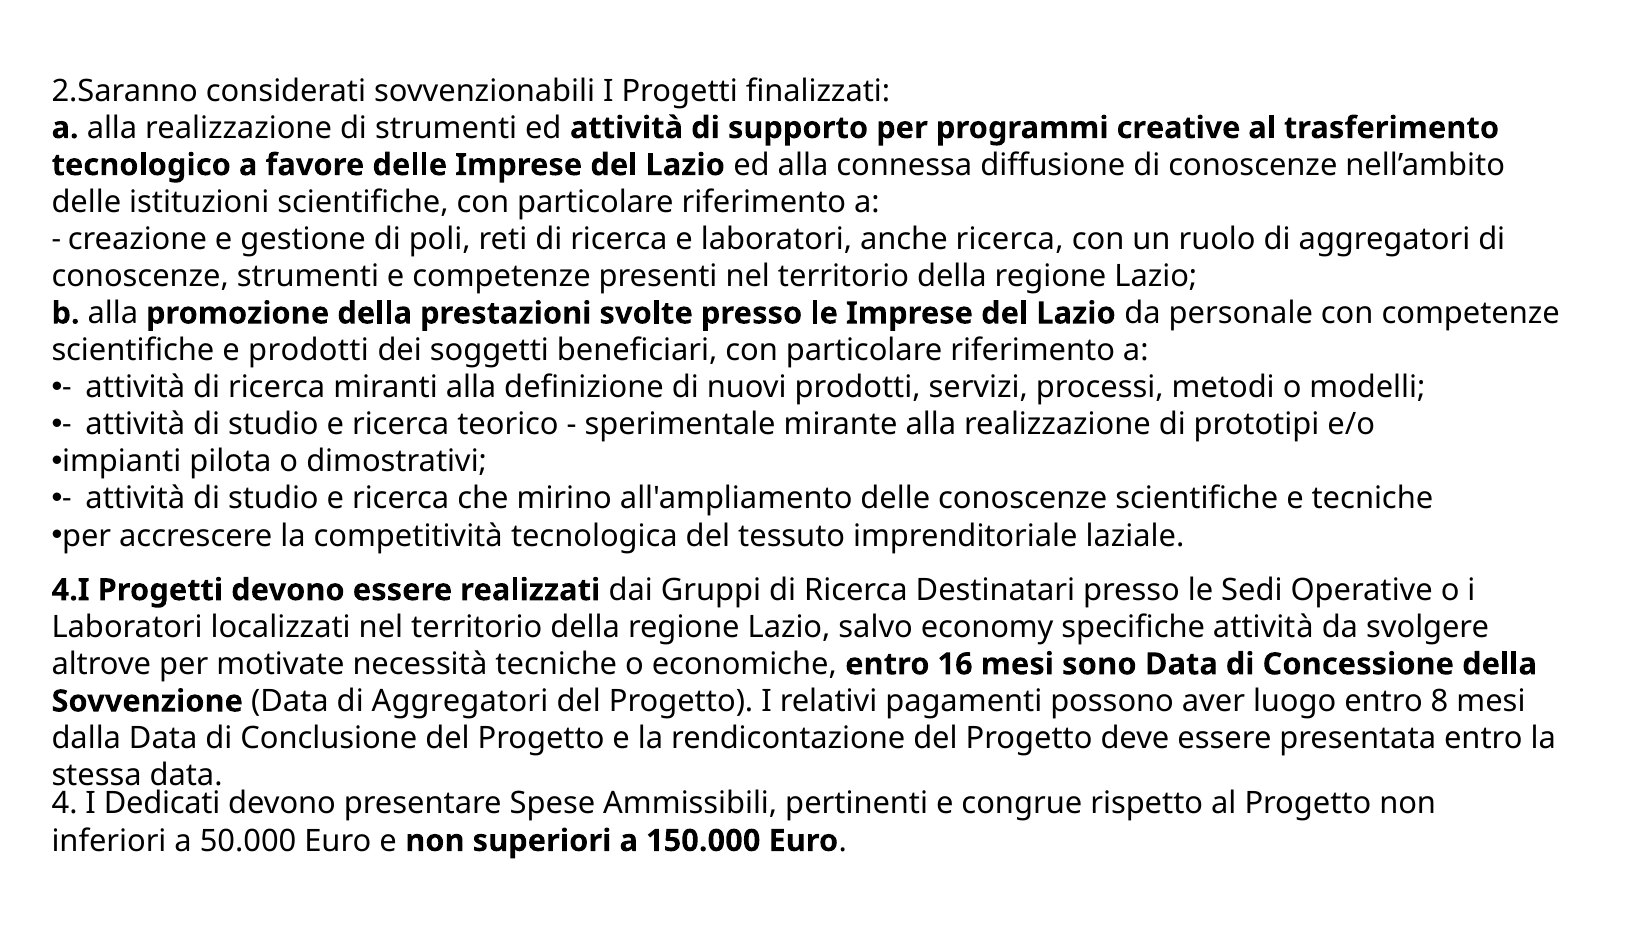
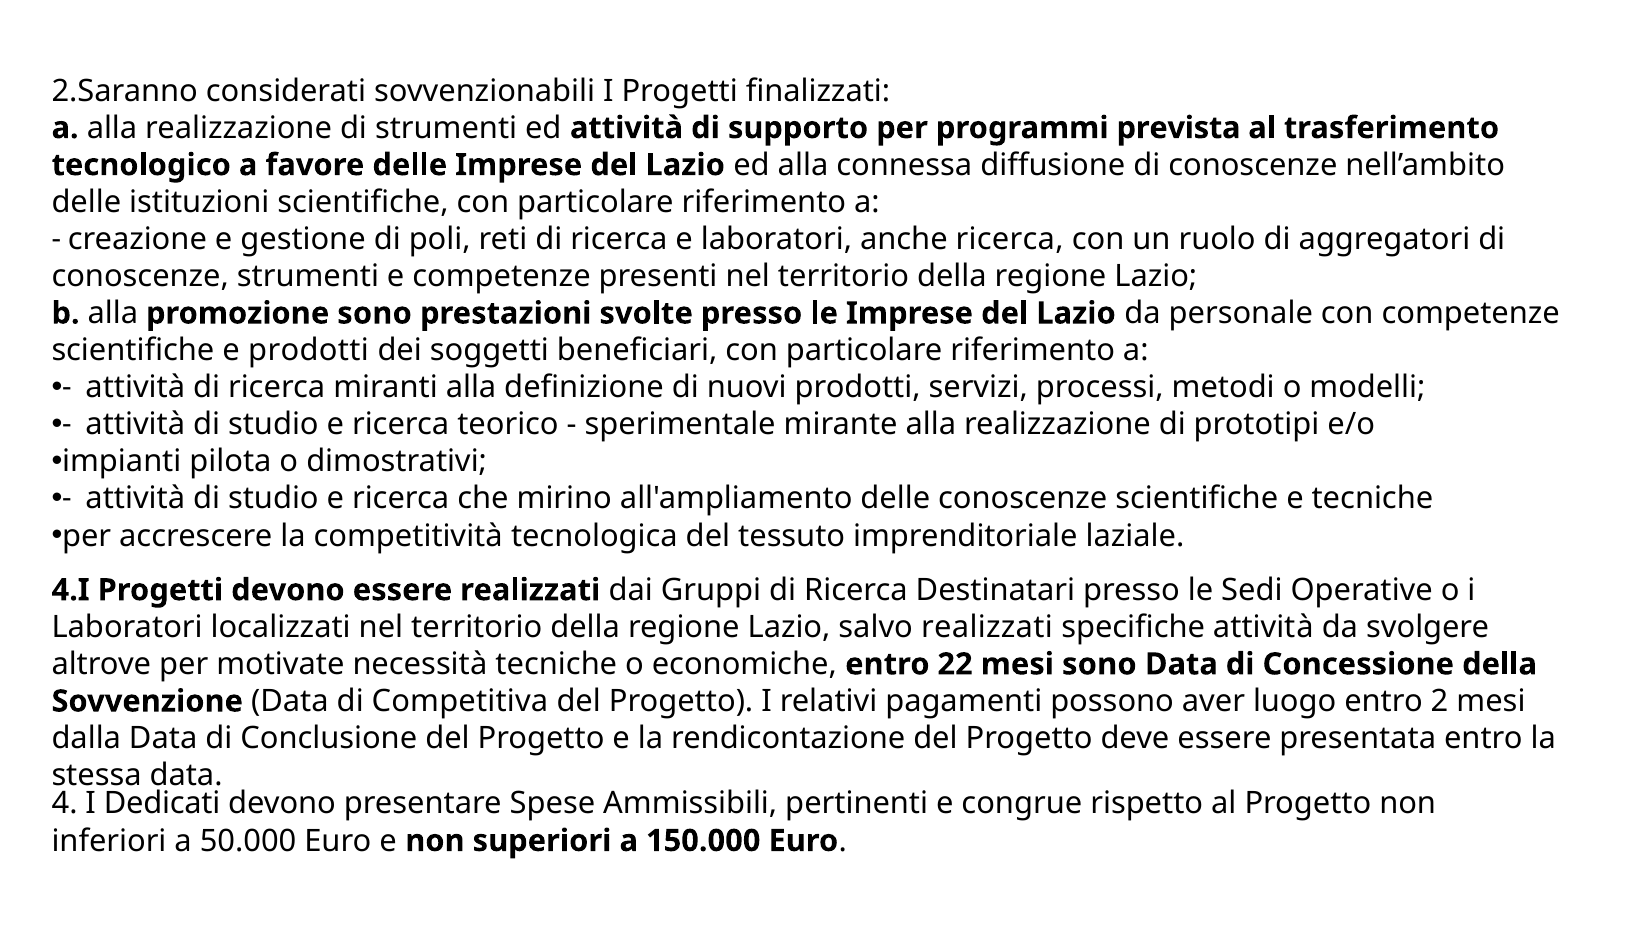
creative: creative -> prevista (1179, 128)
promozione della: della -> sono (375, 313)
salvo economy: economy -> realizzati (987, 627)
16: 16 -> 22 (955, 664)
Data di Aggregatori: Aggregatori -> Competitiva (460, 701)
8: 8 -> 2 (1440, 701)
